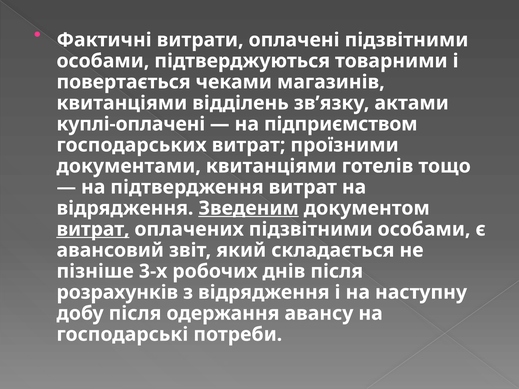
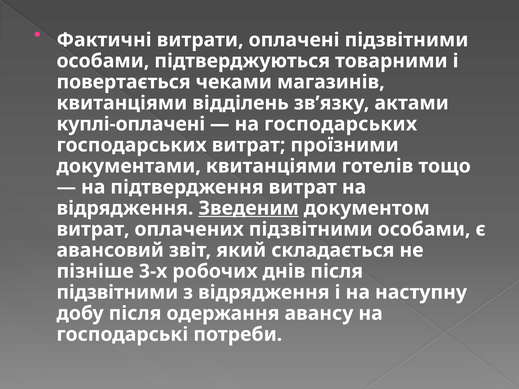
на підприємством: підприємством -> господарських (341, 124)
витрат underline: present -> none (93, 229)
розрахунків: розрахунків -> підзвітними (117, 292)
